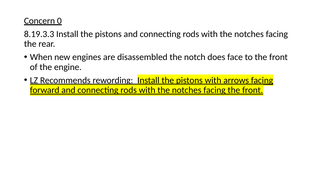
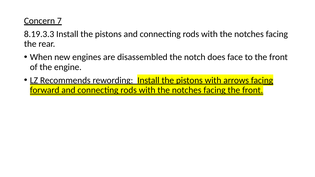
0: 0 -> 7 (59, 21)
